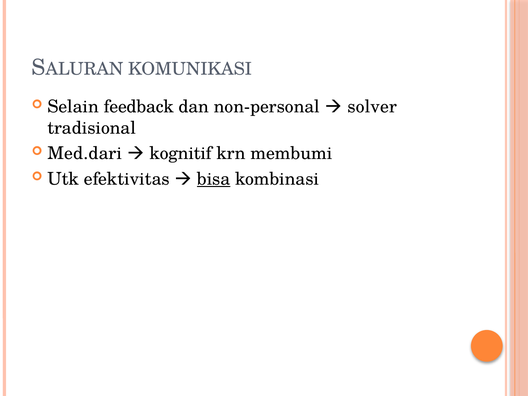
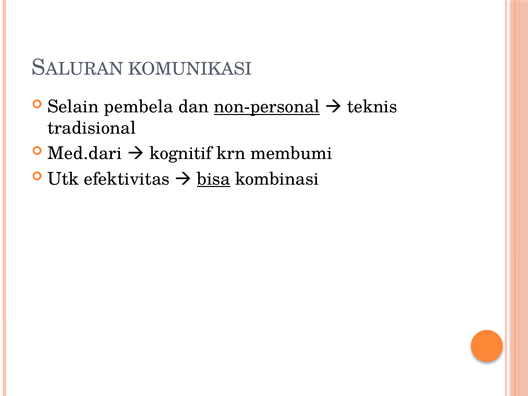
feedback: feedback -> pembela (139, 107)
non-personal underline: none -> present (267, 107)
solver: solver -> teknis (372, 107)
